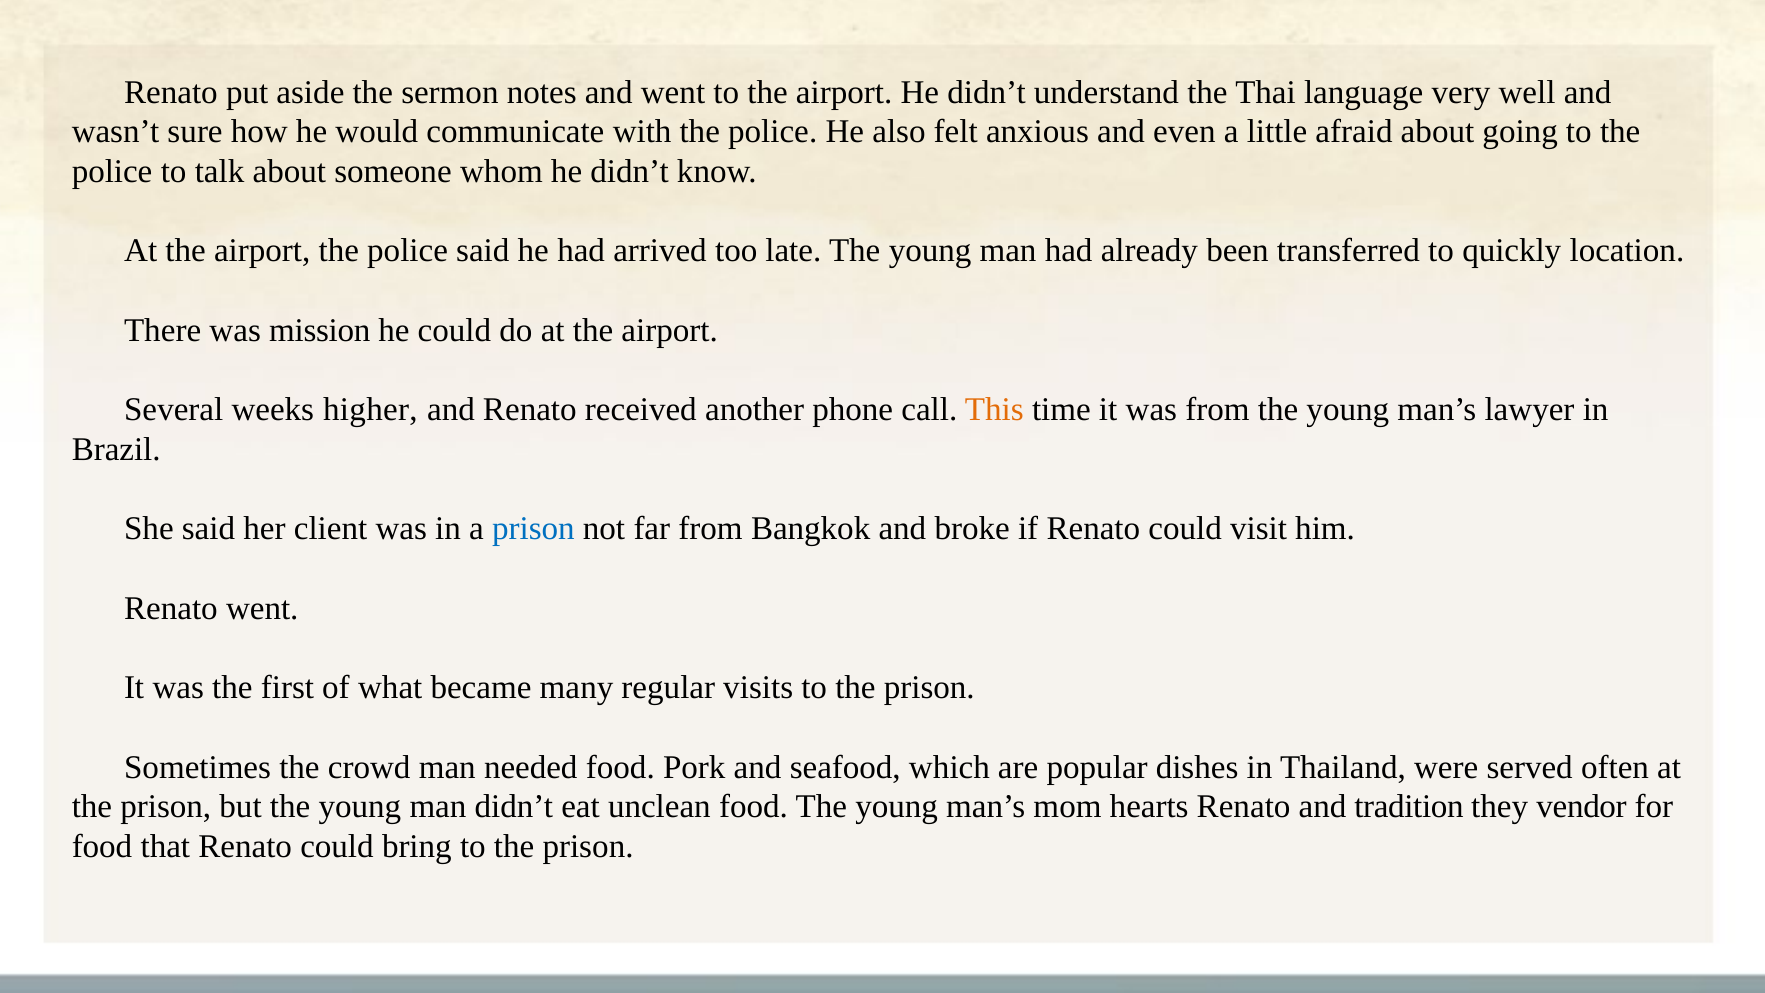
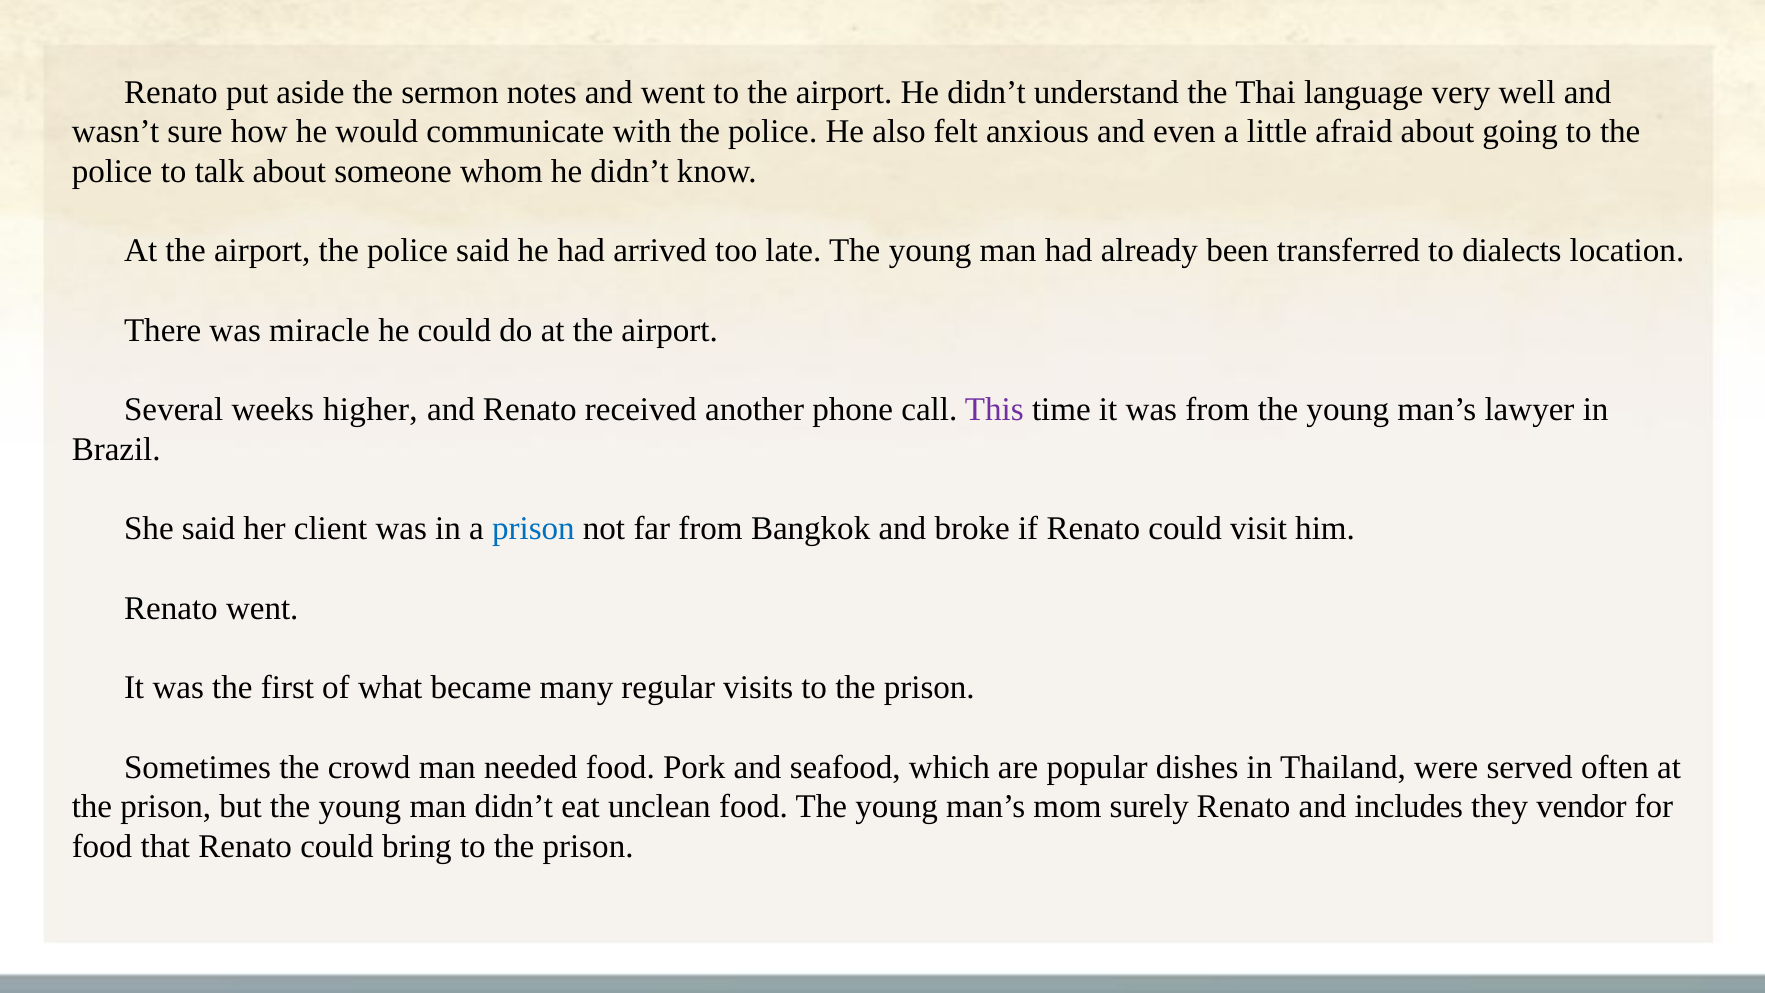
quickly: quickly -> dialects (1512, 251)
mission: mission -> miracle (320, 330)
This colour: orange -> purple (994, 410)
hearts: hearts -> surely (1149, 807)
tradition: tradition -> includes (1409, 807)
